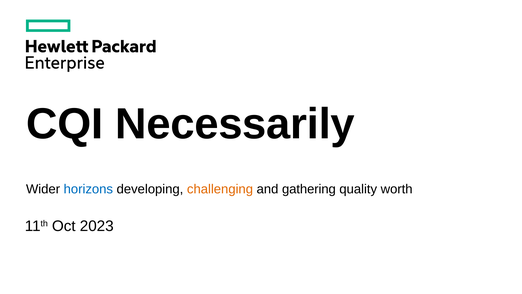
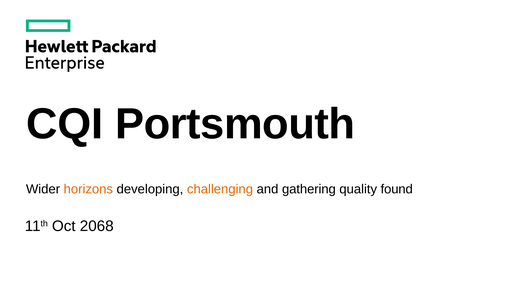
Necessarily: Necessarily -> Portsmouth (235, 124)
horizons colour: blue -> orange (88, 189)
worth: worth -> found (397, 189)
2023: 2023 -> 2068 (97, 226)
